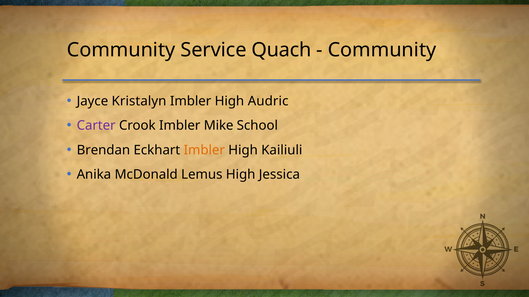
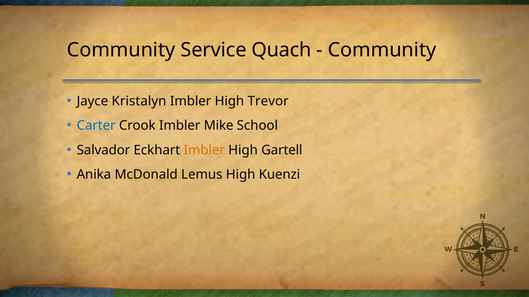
Audric: Audric -> Trevor (268, 101)
Carter colour: purple -> blue (96, 126)
Brendan: Brendan -> Salvador (103, 150)
Kailiuli: Kailiuli -> Gartell (282, 150)
Jessica: Jessica -> Kuenzi (279, 175)
